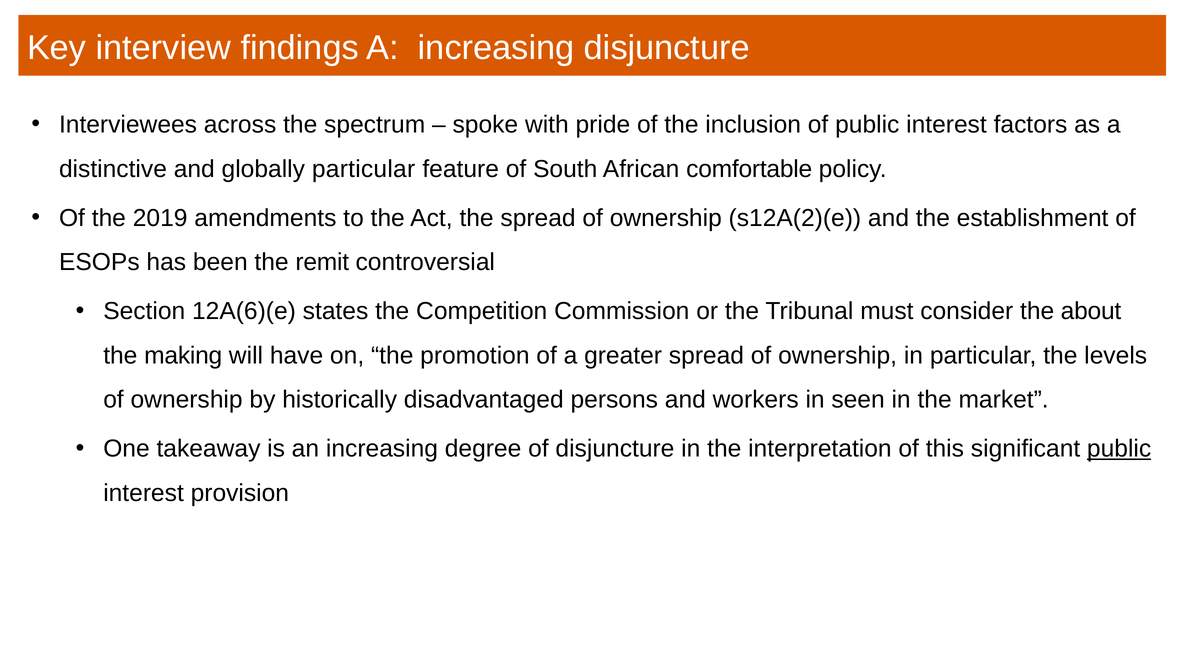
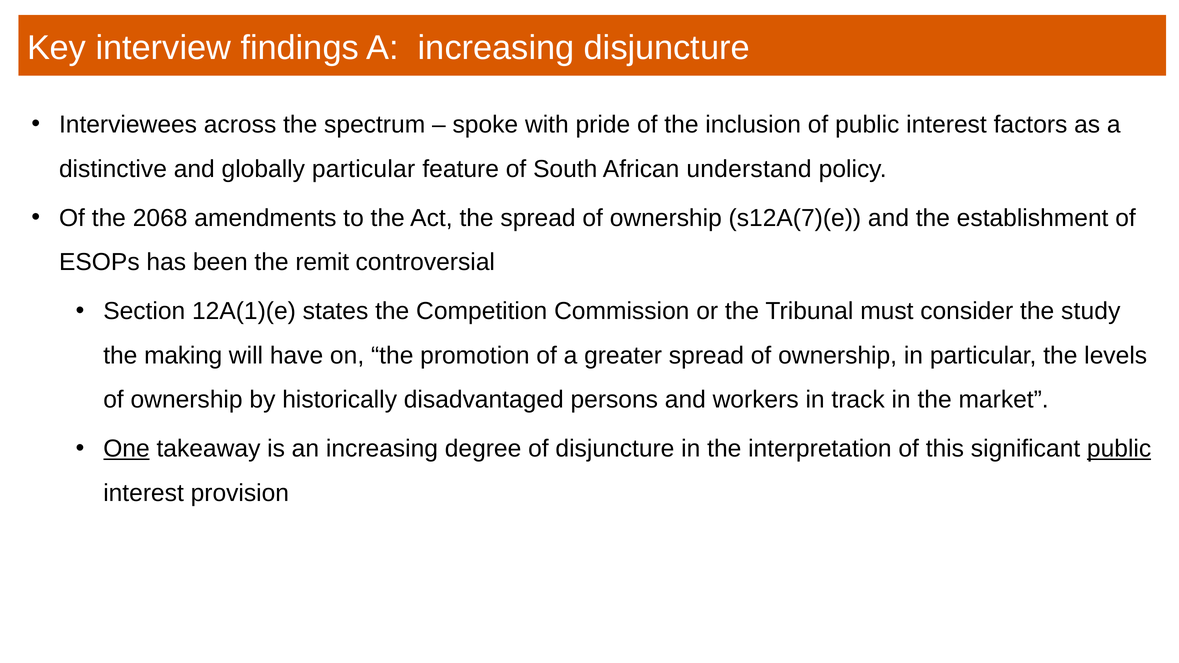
comfortable: comfortable -> understand (749, 169)
2019: 2019 -> 2068 (160, 218)
s12A(2)(e: s12A(2)(e -> s12A(7)(e (795, 218)
12A(6)(e: 12A(6)(e -> 12A(1)(e (244, 311)
about: about -> study (1091, 311)
seen: seen -> track (858, 400)
One underline: none -> present (126, 449)
